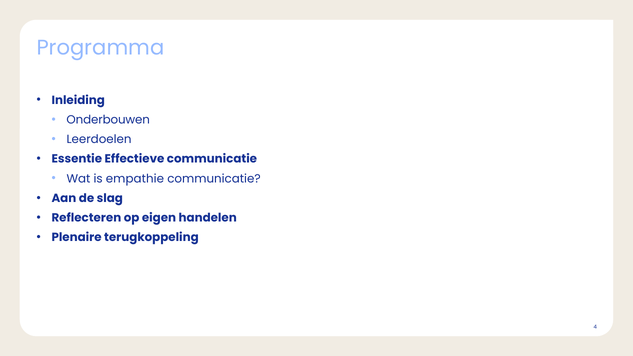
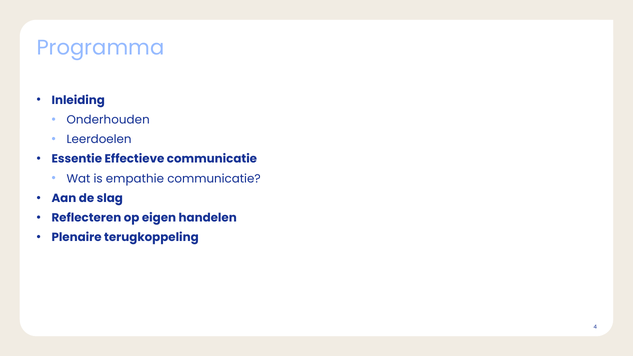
Onderbouwen: Onderbouwen -> Onderhouden (108, 120)
